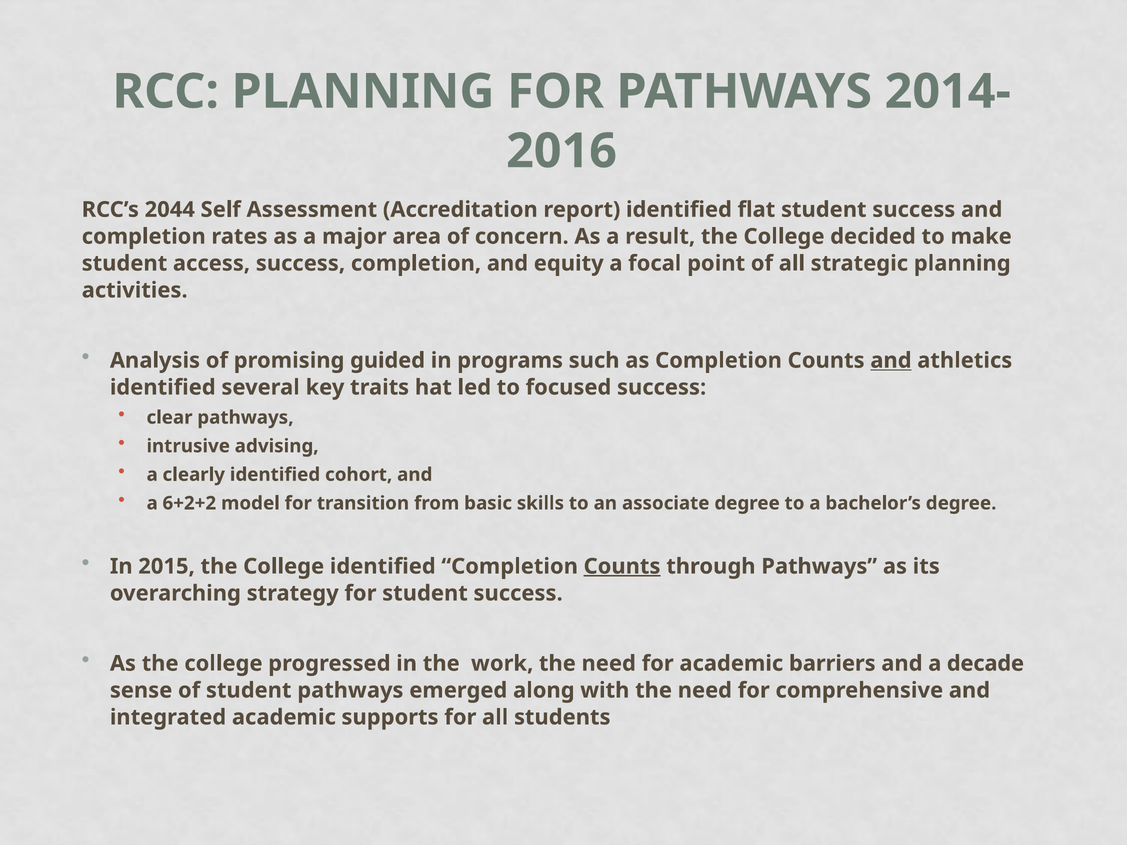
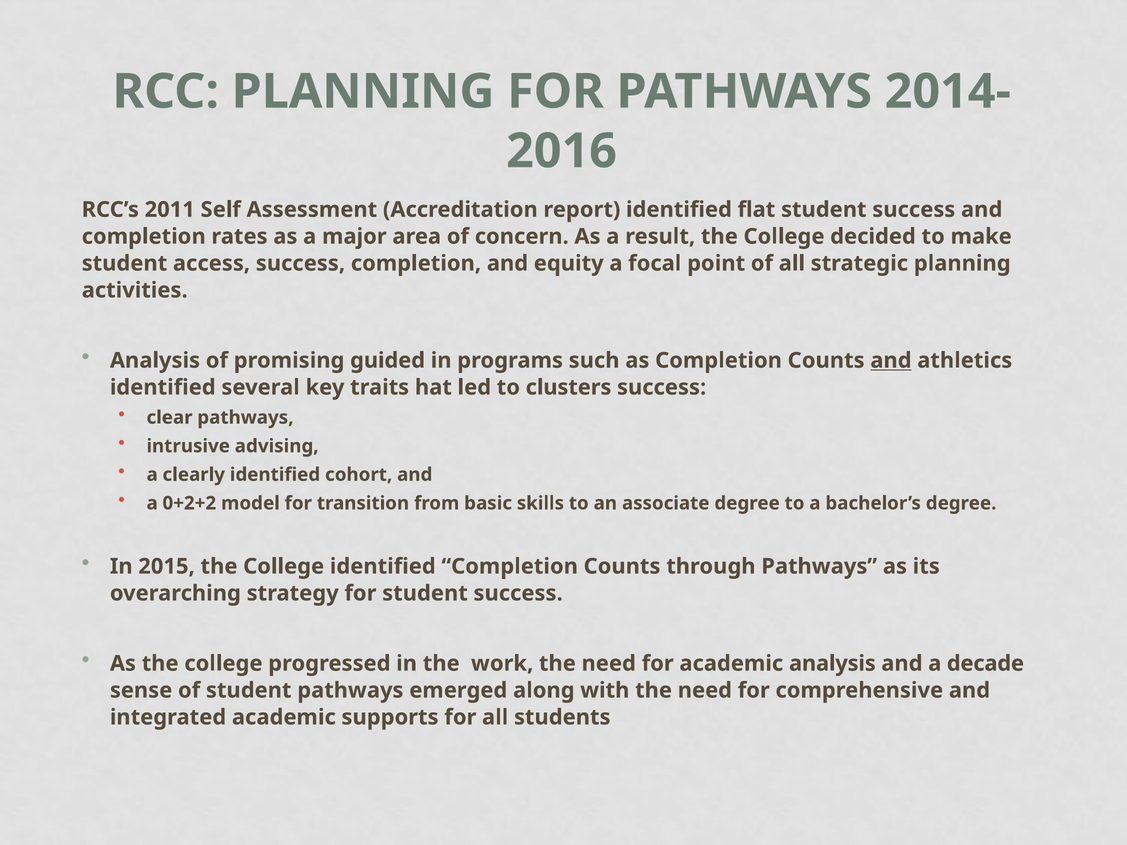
2044: 2044 -> 2011 (170, 210)
focused: focused -> clusters (569, 387)
6+2+2: 6+2+2 -> 0+2+2 (189, 503)
Counts underline: present -> none (622, 567)
academic barriers: barriers -> analysis (832, 664)
